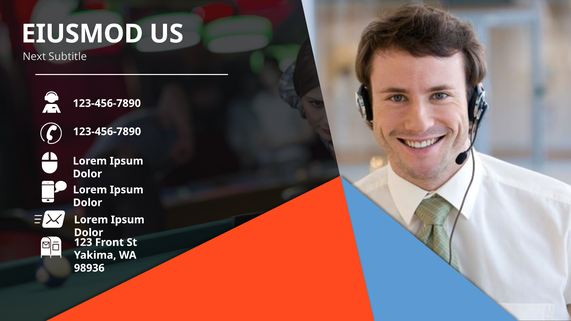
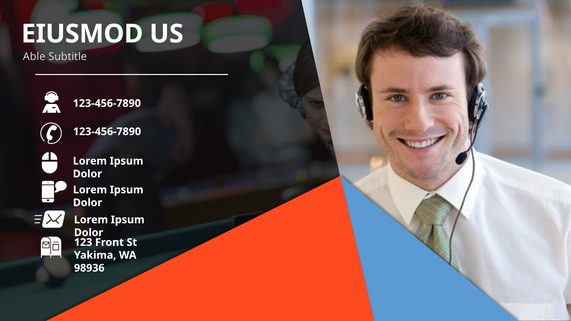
Next: Next -> Able (34, 57)
